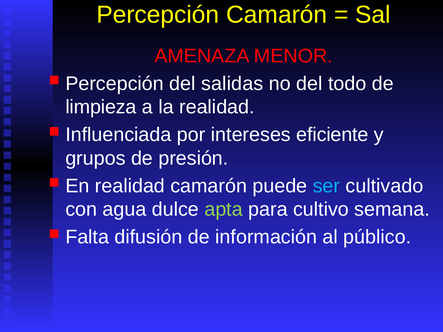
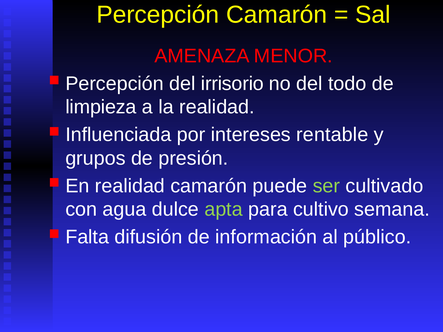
salidas: salidas -> irrisorio (232, 84)
eficiente: eficiente -> rentable (332, 135)
ser colour: light blue -> light green (326, 186)
